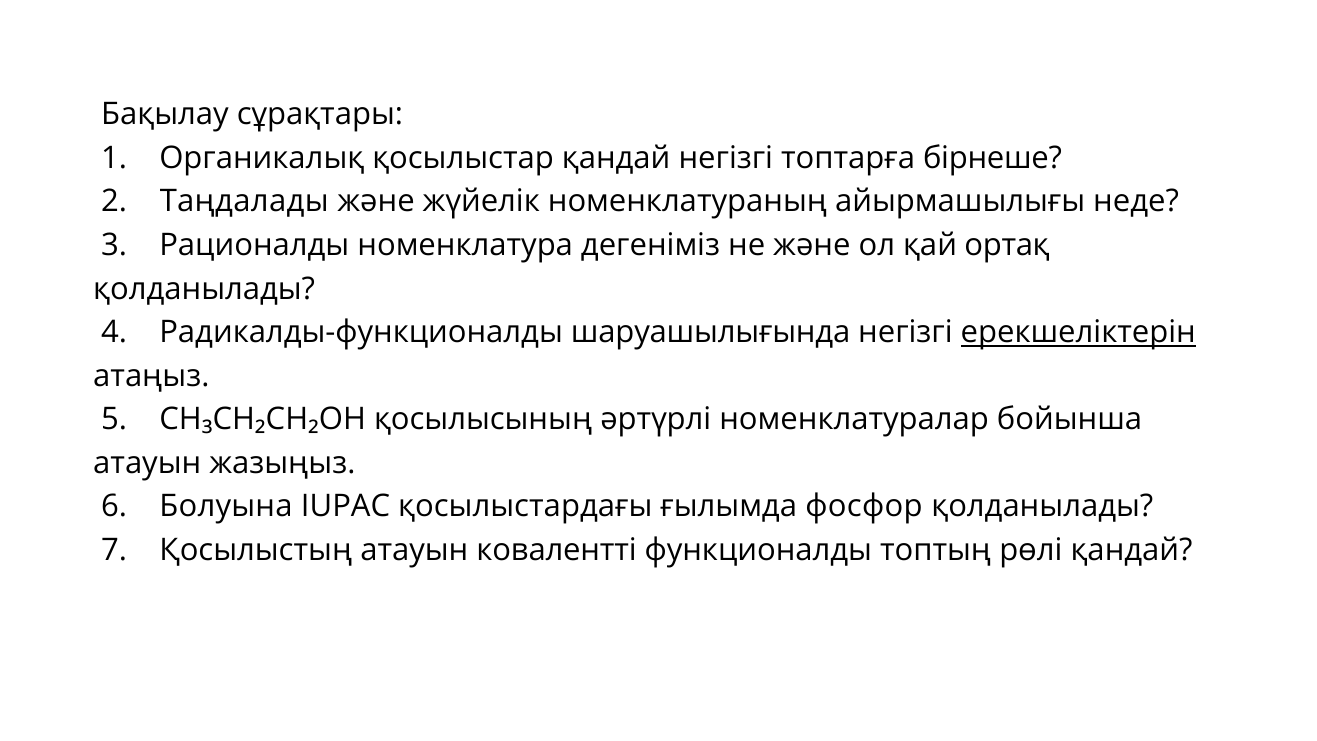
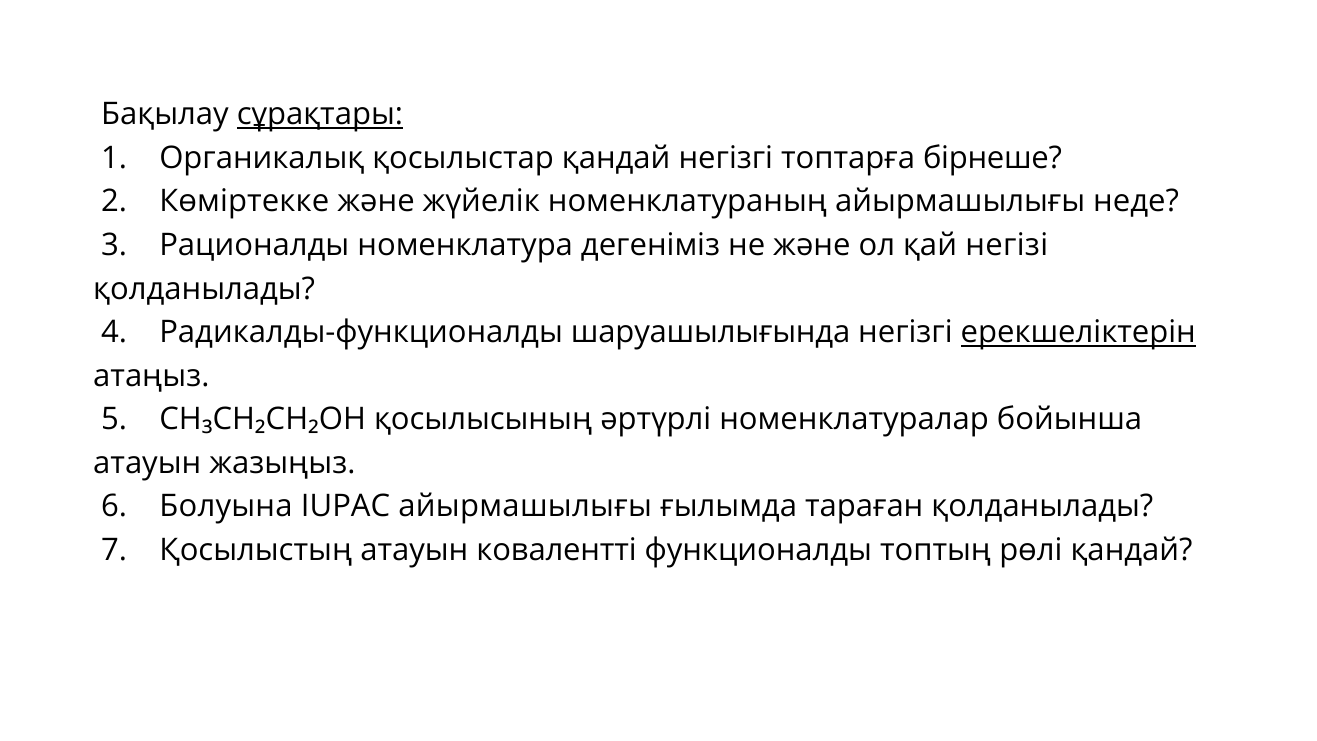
сұрақтары underline: none -> present (320, 115)
Таңдалады: Таңдалады -> Көміртекке (244, 202)
ортақ: ортақ -> негізі (1007, 245)
IUPAC қосылыстардағы: қосылыстардағы -> айырмашылығы (525, 506)
фосфор: фосфор -> тараған (864, 506)
